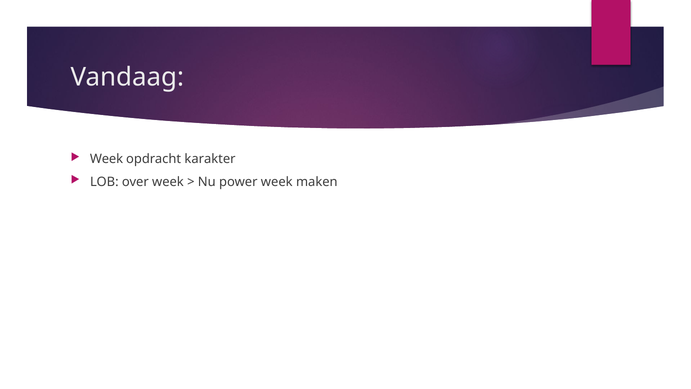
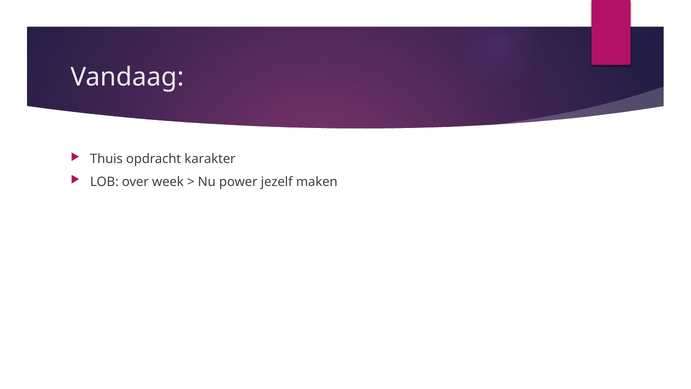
Week: Week -> Thuis (106, 159)
power week: week -> jezelf (277, 182)
